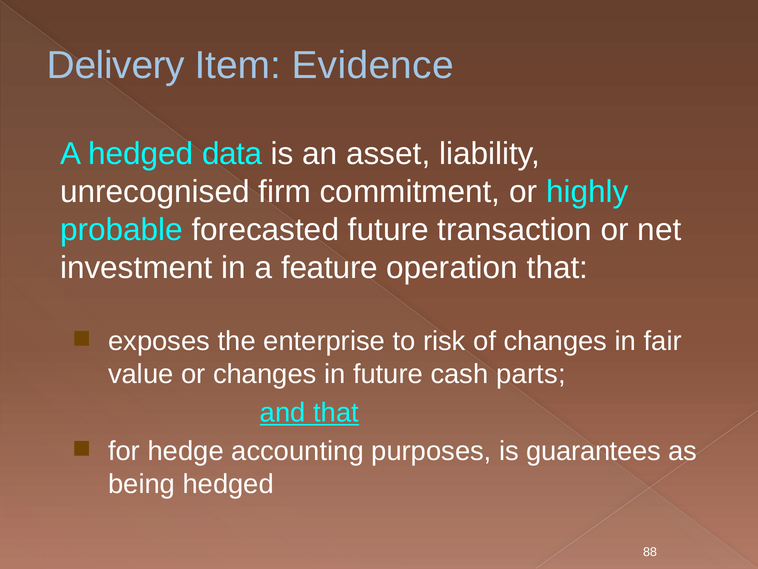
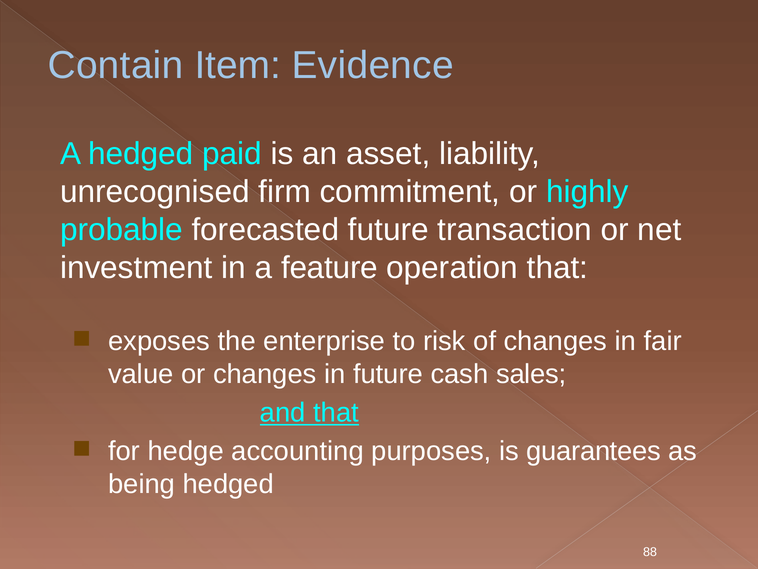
Delivery: Delivery -> Contain (116, 65)
data: data -> paid (232, 154)
parts: parts -> sales (531, 374)
